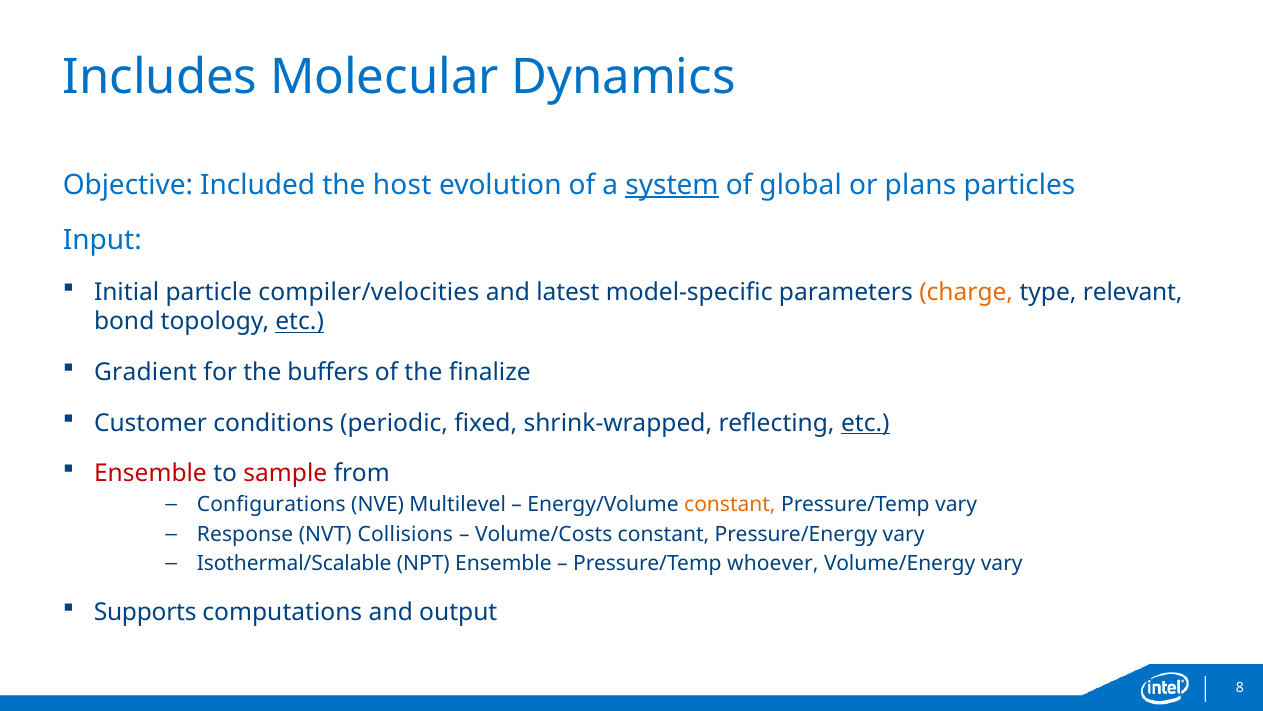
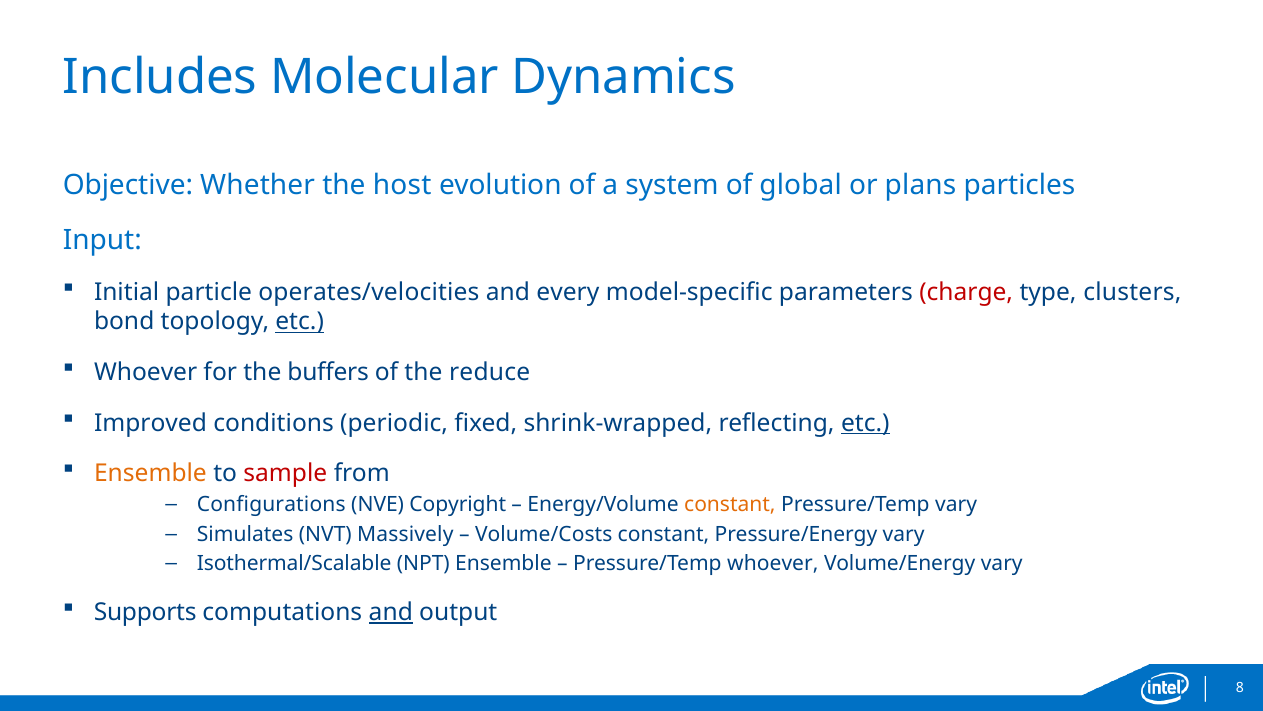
Included: Included -> Whether (258, 185)
system underline: present -> none (672, 185)
compiler/velocities: compiler/velocities -> operates/velocities (369, 292)
latest: latest -> every (568, 292)
charge colour: orange -> red (966, 292)
relevant: relevant -> clusters (1132, 292)
Gradient: Gradient -> Whoever (146, 372)
finalize: finalize -> reduce (490, 372)
Customer: Customer -> Improved (151, 423)
Ensemble colour: red -> orange (150, 473)
Multilevel: Multilevel -> Copyright (458, 504)
Response: Response -> Simulates (245, 534)
Collisions: Collisions -> Massively (405, 534)
and underline: none -> present (391, 612)
